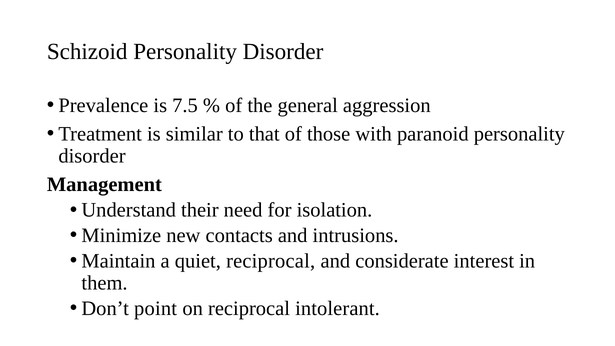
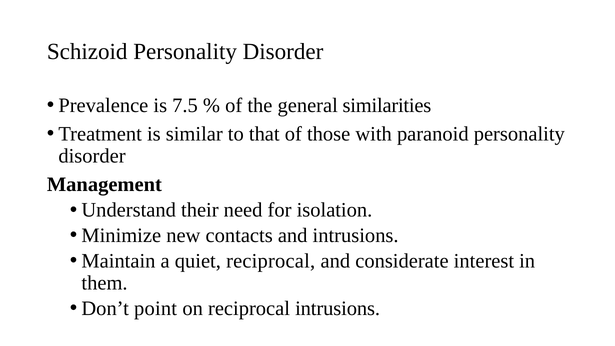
aggression: aggression -> similarities (387, 105)
reciprocal intolerant: intolerant -> intrusions (338, 308)
